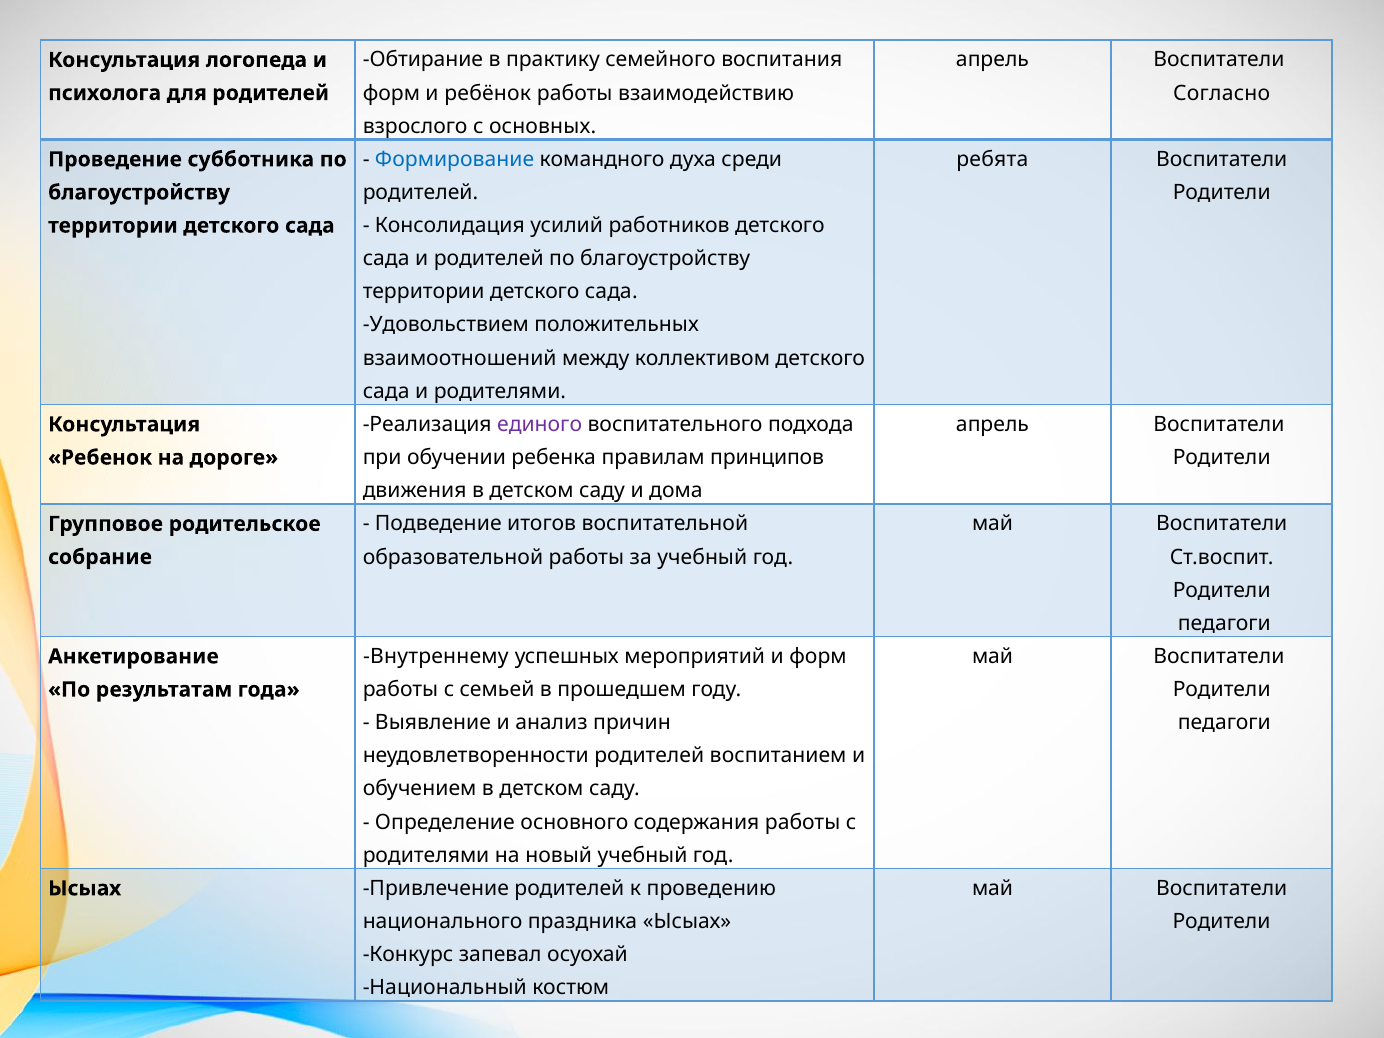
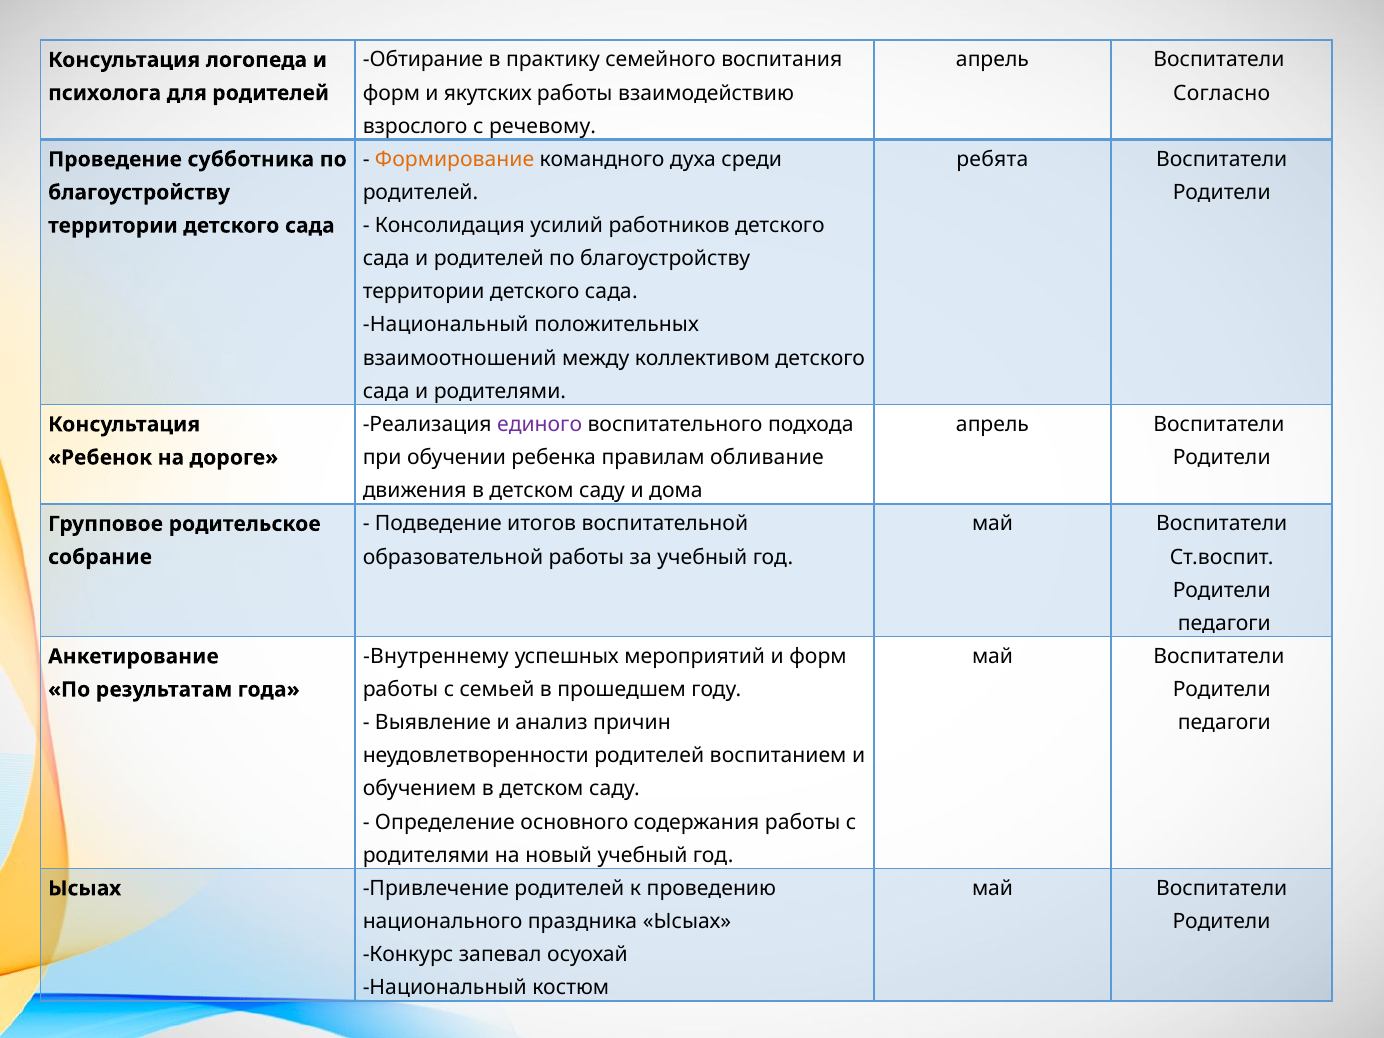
ребёнок: ребёнок -> якутских (488, 93)
основных: основных -> речевому (543, 126)
Формирование colour: blue -> orange (455, 159)
Удовольствием: Удовольствием -> Национальный (446, 325)
принципов: принципов -> обливание (767, 458)
